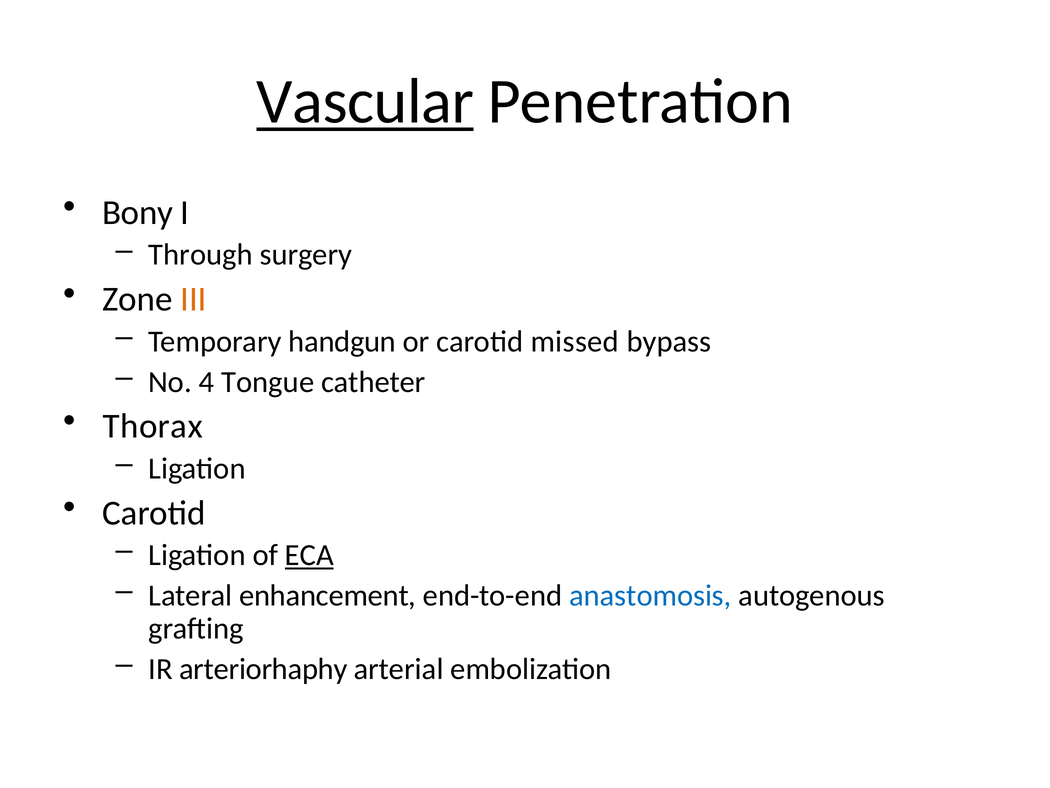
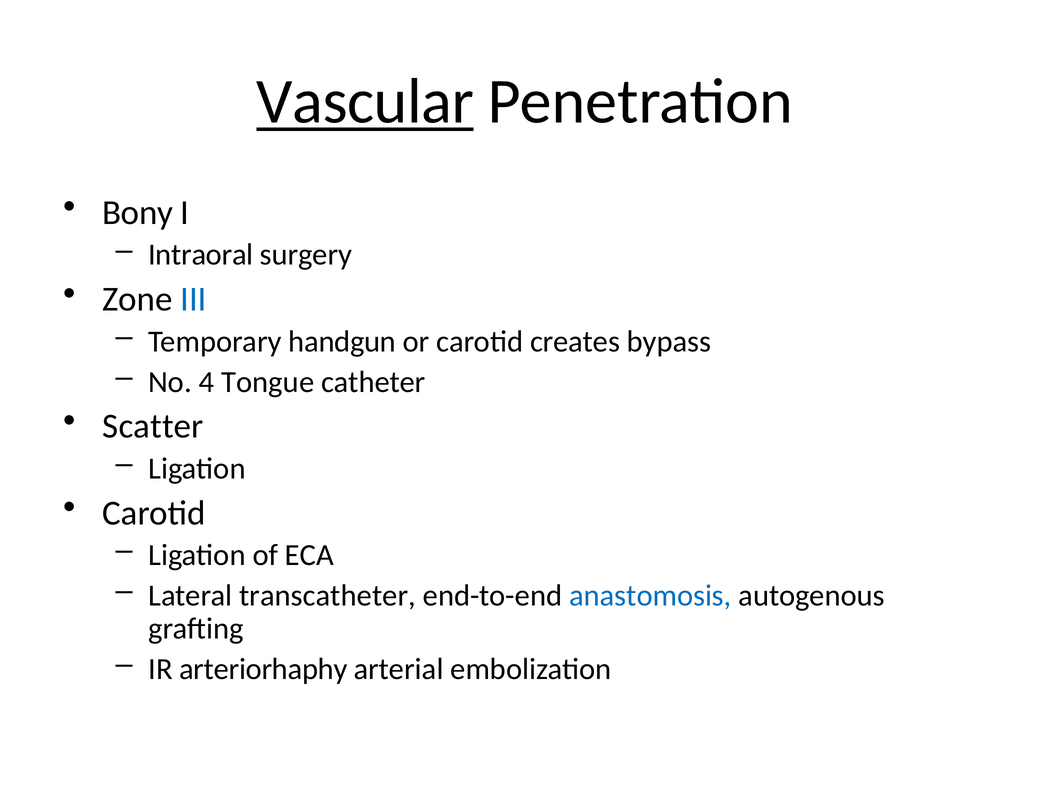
Through: Through -> Intraoral (201, 255)
III colour: orange -> blue (194, 299)
missed: missed -> creates (575, 341)
Thorax: Thorax -> Scatter (153, 426)
ECA underline: present -> none (309, 555)
enhancement: enhancement -> transcatheter (328, 595)
